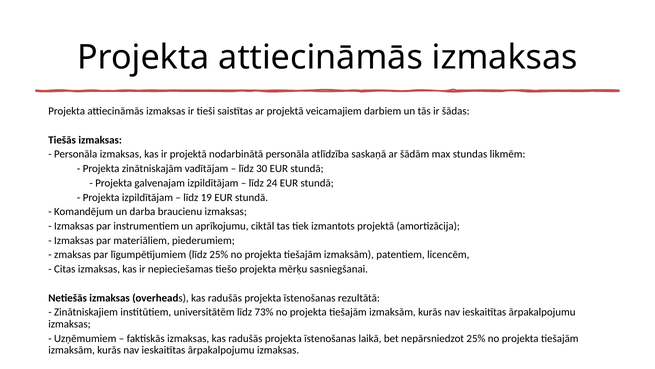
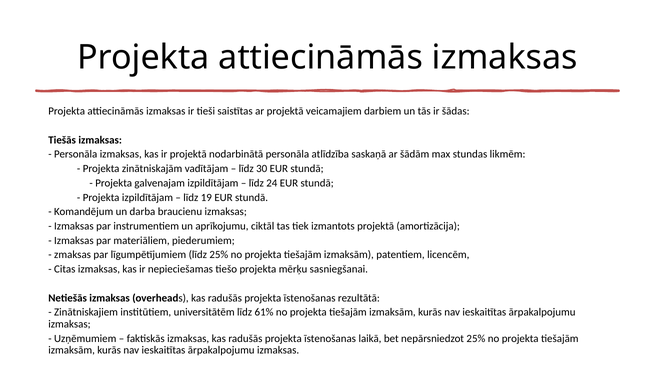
73%: 73% -> 61% (264, 312)
